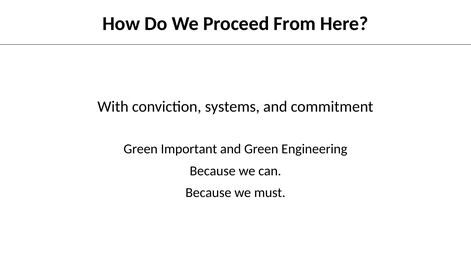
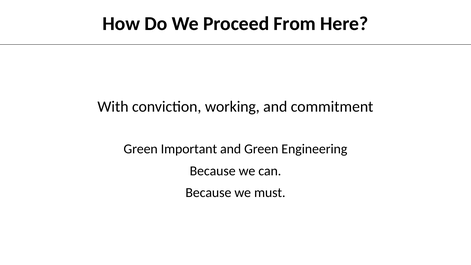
systems: systems -> working (232, 107)
